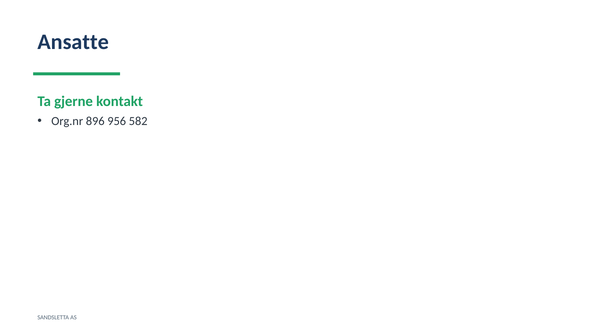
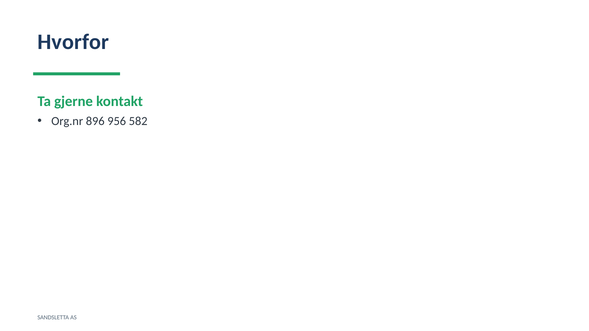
Ansatte: Ansatte -> Hvorfor (73, 42)
